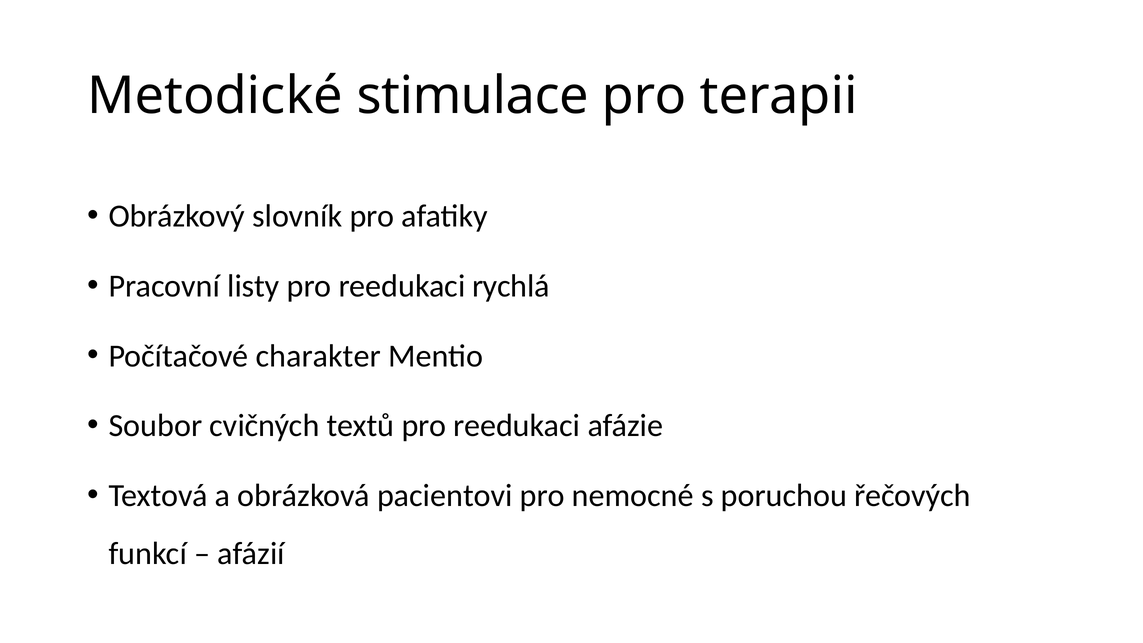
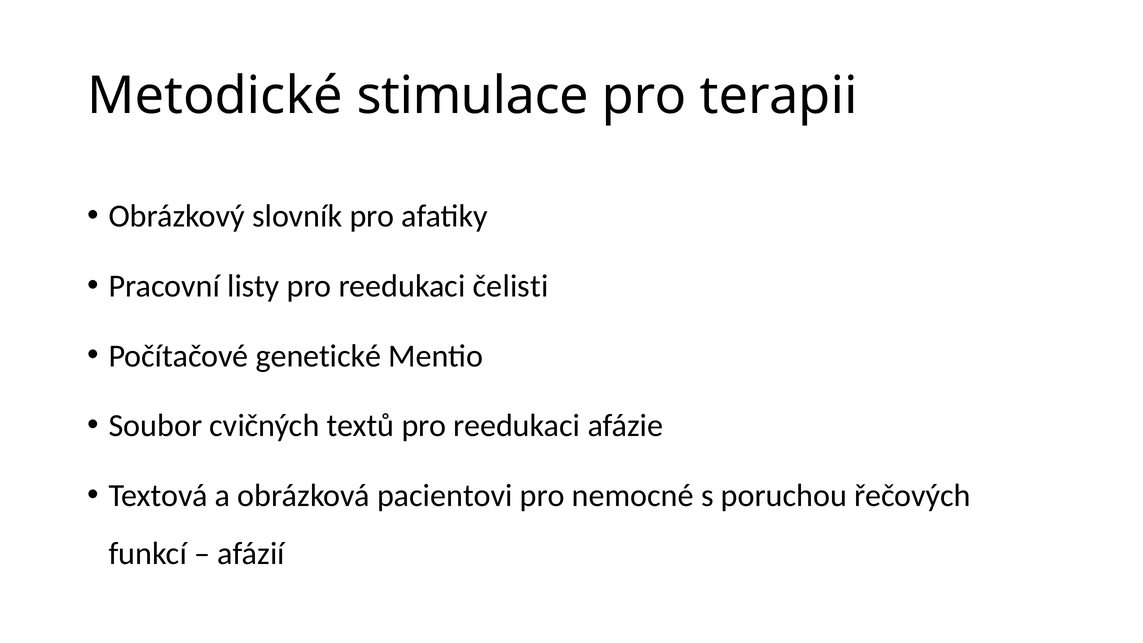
rychlá: rychlá -> čelisti (511, 286)
charakter: charakter -> genetické (318, 356)
